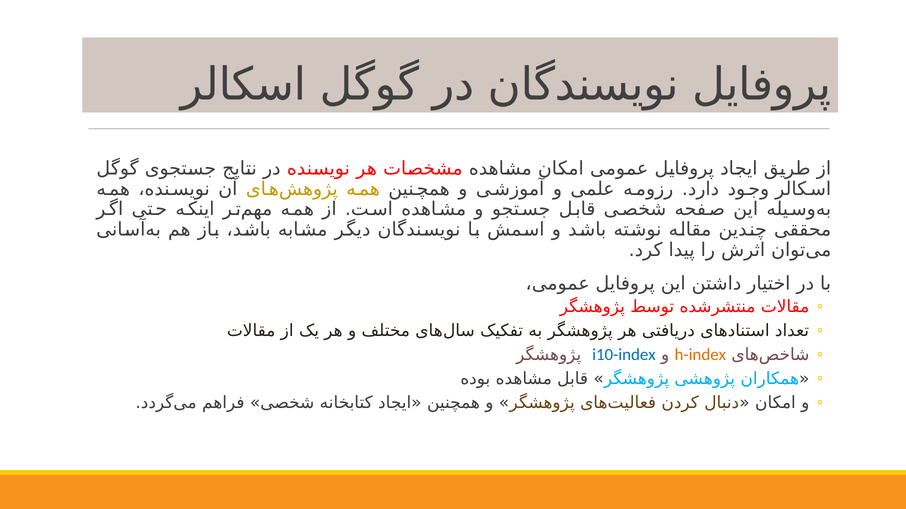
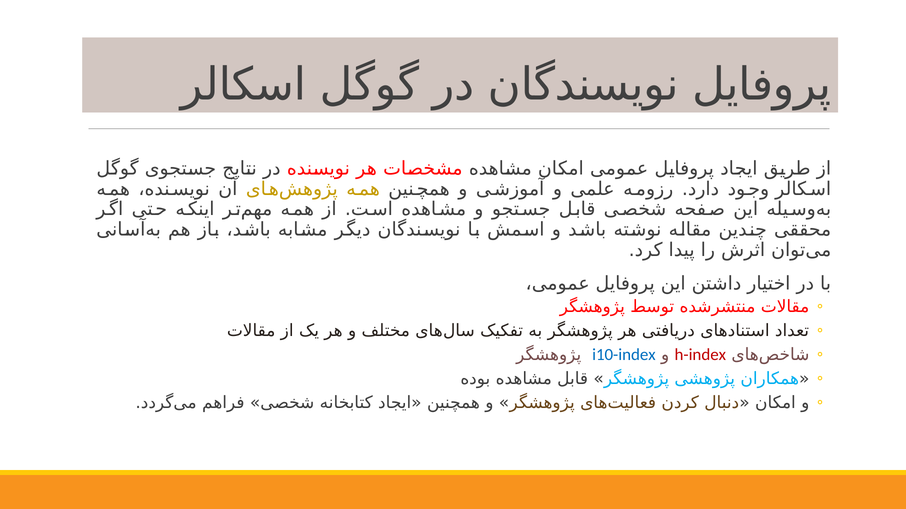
h-index colour: orange -> red (700, 355)
